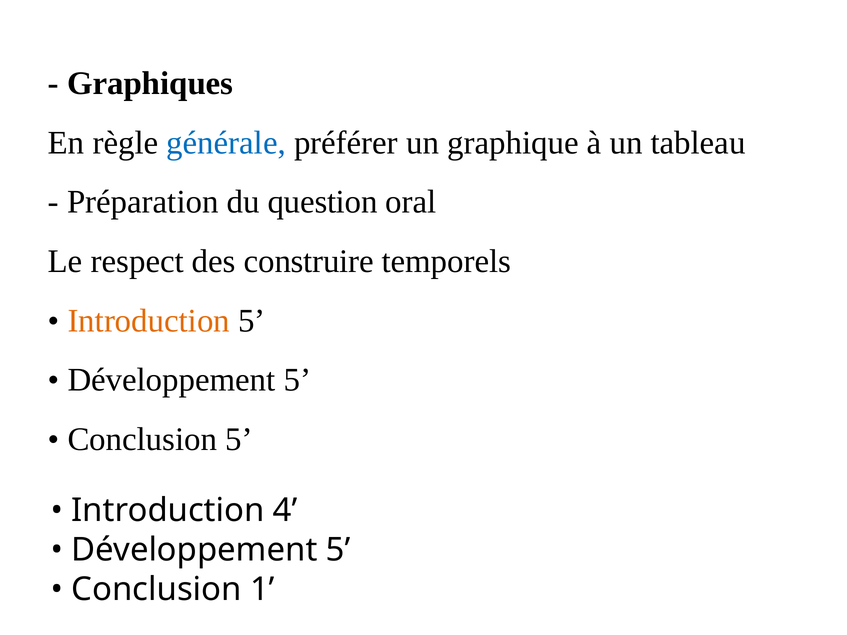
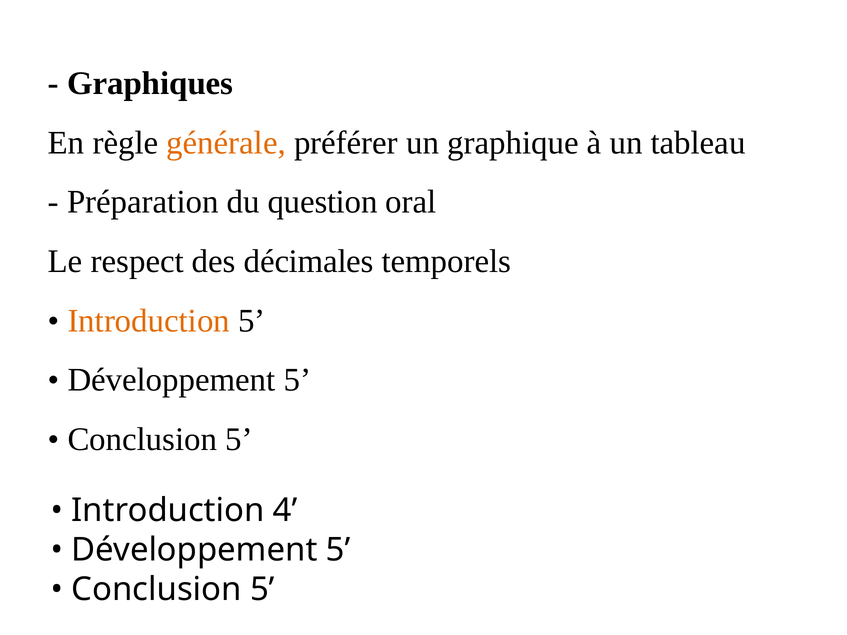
générale colour: blue -> orange (226, 143)
construire: construire -> décimales (309, 261)
1: 1 -> 5 (262, 590)
